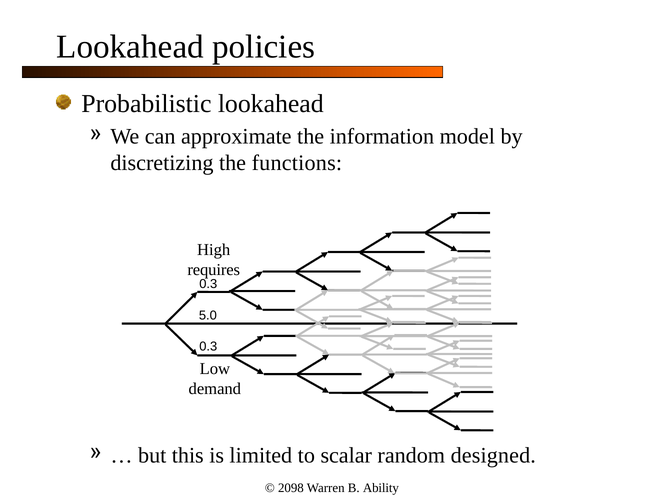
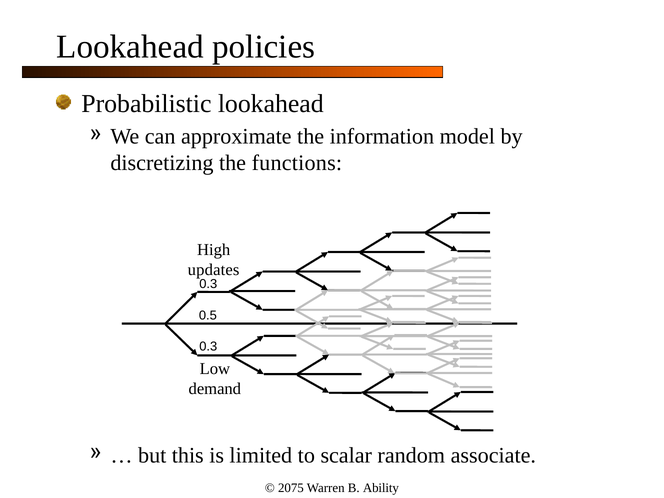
requires: requires -> updates (214, 270)
5.0: 5.0 -> 0.5 (208, 316)
designed: designed -> associate (493, 455)
2098: 2098 -> 2075 (291, 488)
